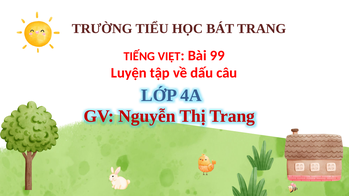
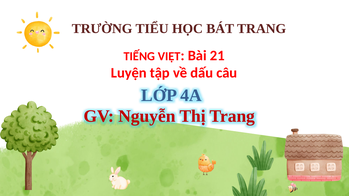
99: 99 -> 21 (217, 56)
